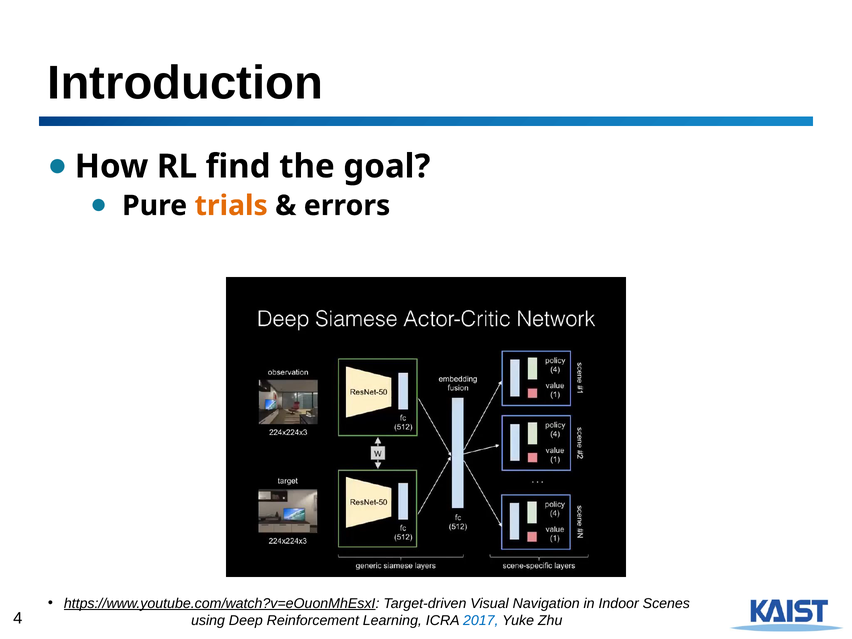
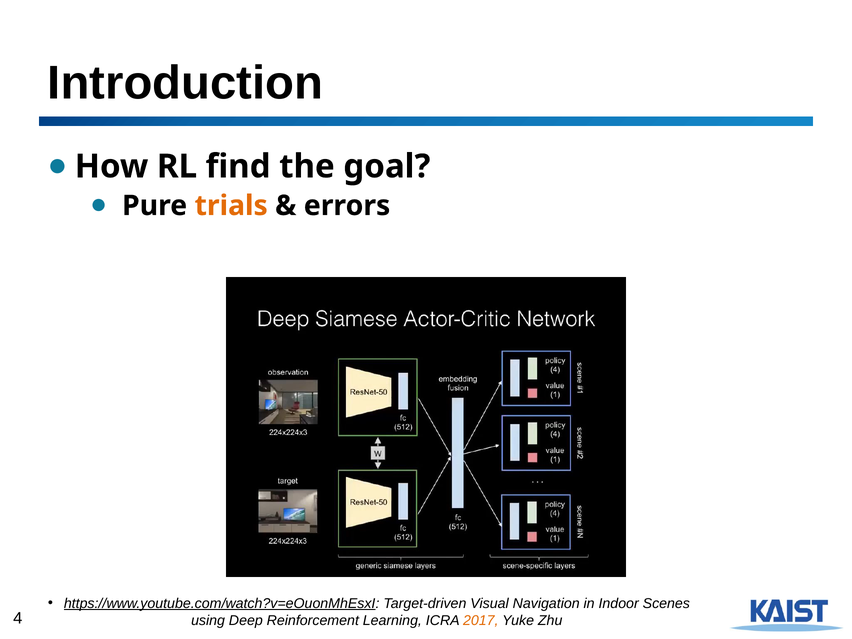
2017 colour: blue -> orange (481, 620)
